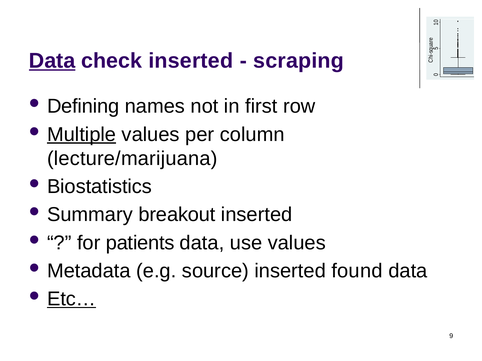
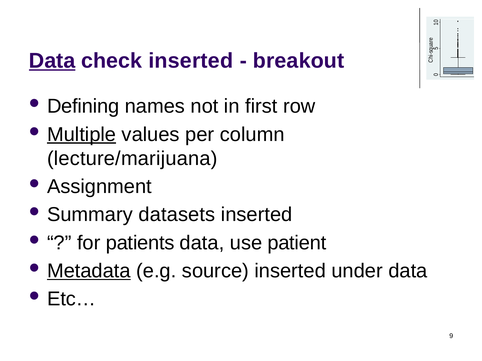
scraping: scraping -> breakout (299, 61)
Biostatistics: Biostatistics -> Assignment (99, 187)
breakout: breakout -> datasets (177, 215)
use values: values -> patient (297, 243)
Metadata underline: none -> present (89, 271)
found: found -> under (357, 271)
Etc… underline: present -> none (72, 299)
